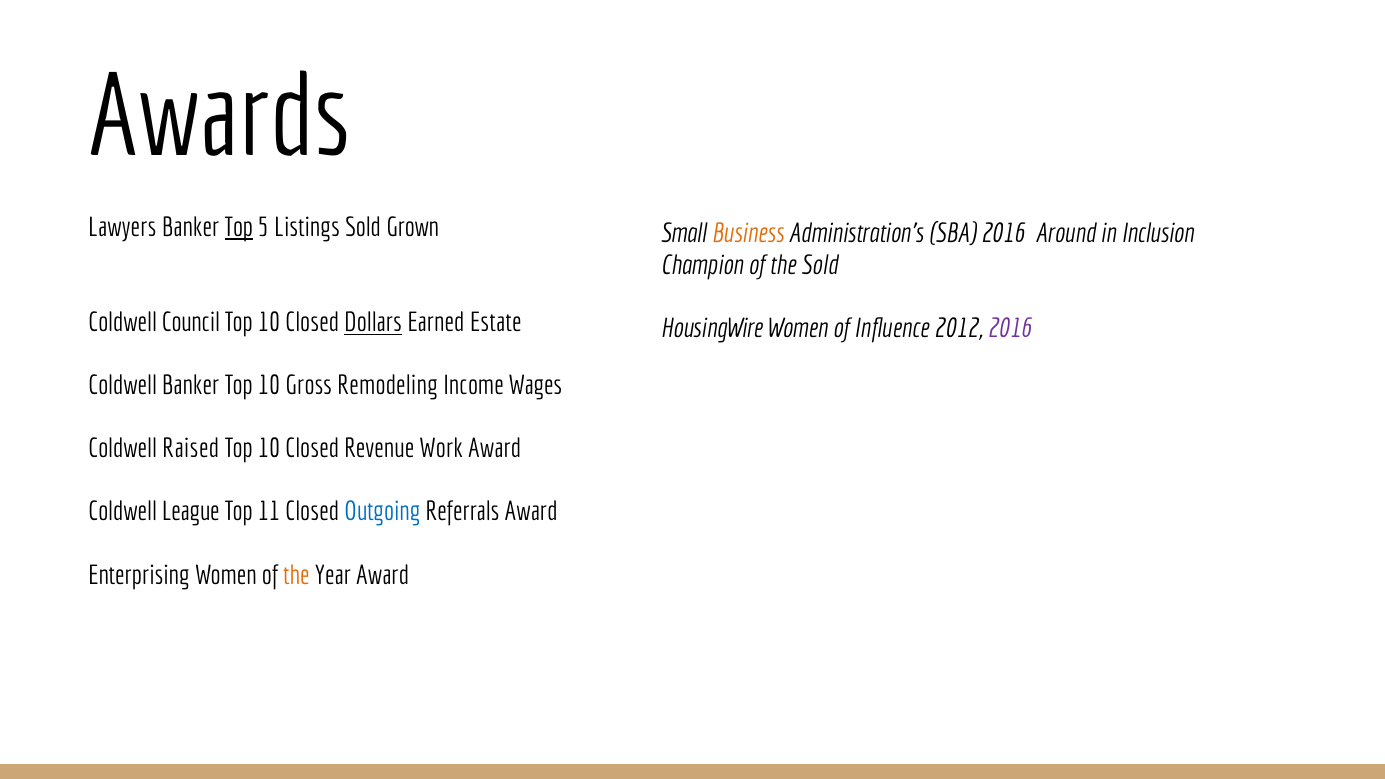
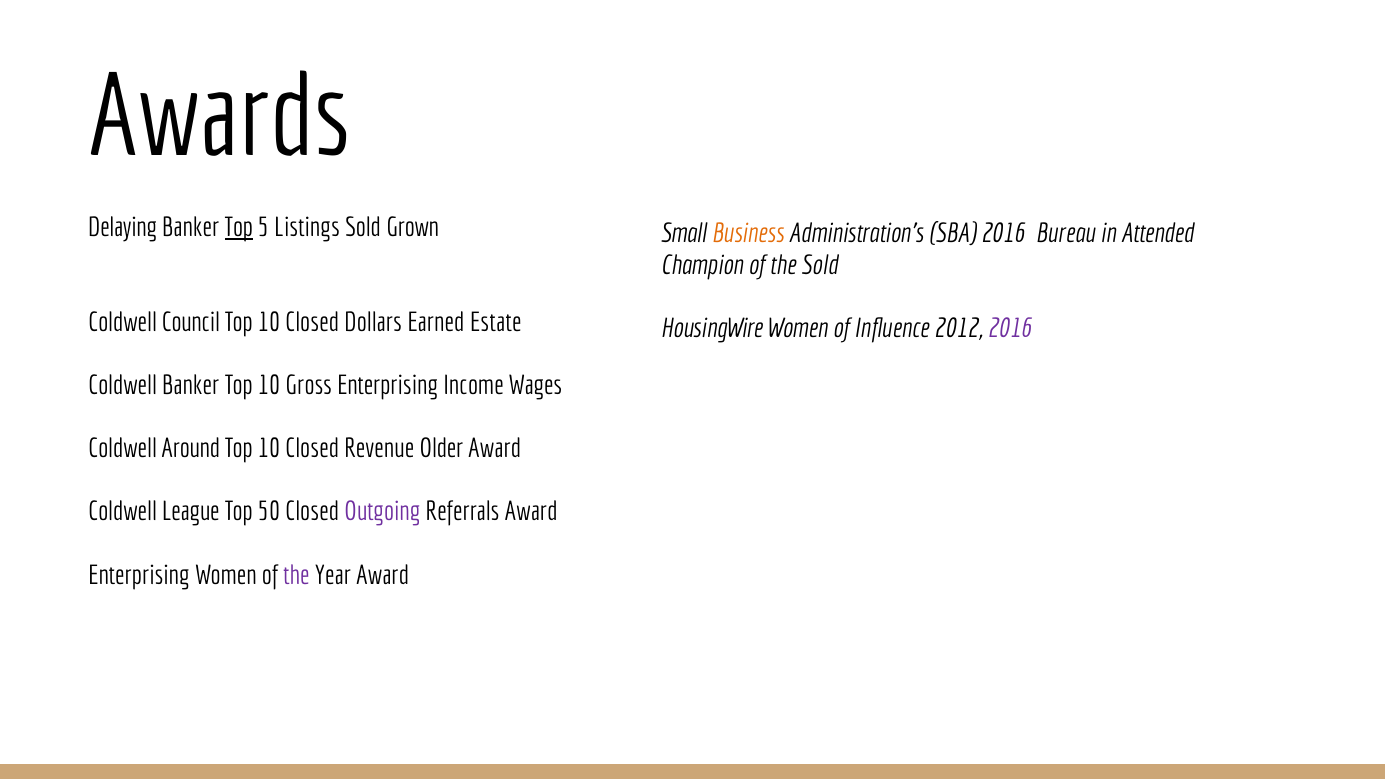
Lawyers: Lawyers -> Delaying (123, 227)
Around: Around -> Bureau (1066, 233)
Inclusion: Inclusion -> Attended (1158, 233)
Dollars underline: present -> none (373, 323)
Gross Remodeling: Remodeling -> Enterprising (388, 386)
Raised: Raised -> Around (191, 449)
Work: Work -> Older (441, 449)
11: 11 -> 50 (269, 512)
Outgoing colour: blue -> purple (382, 512)
the colour: orange -> purple (297, 575)
